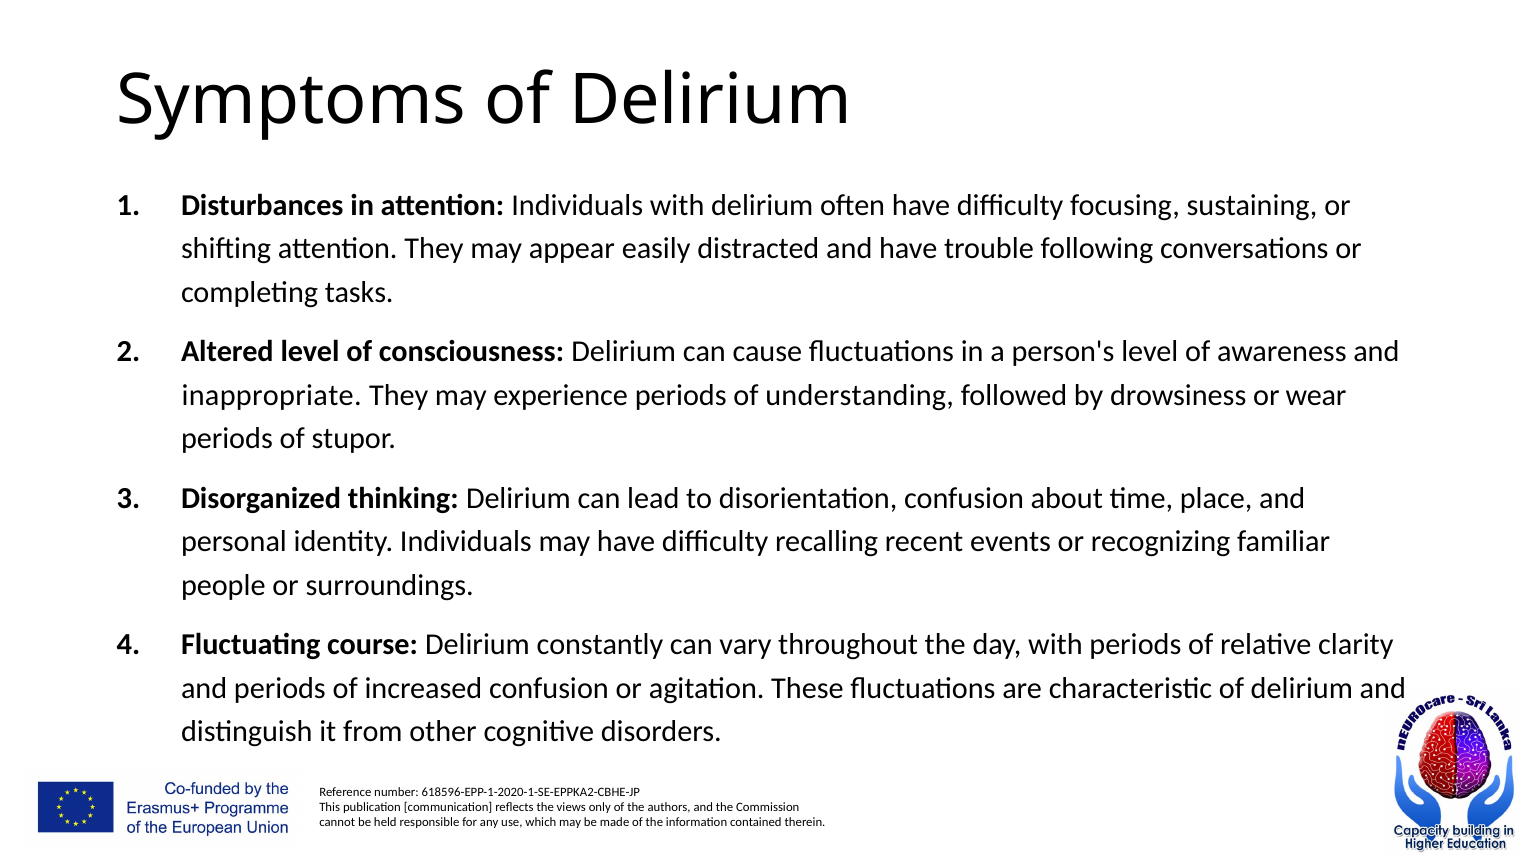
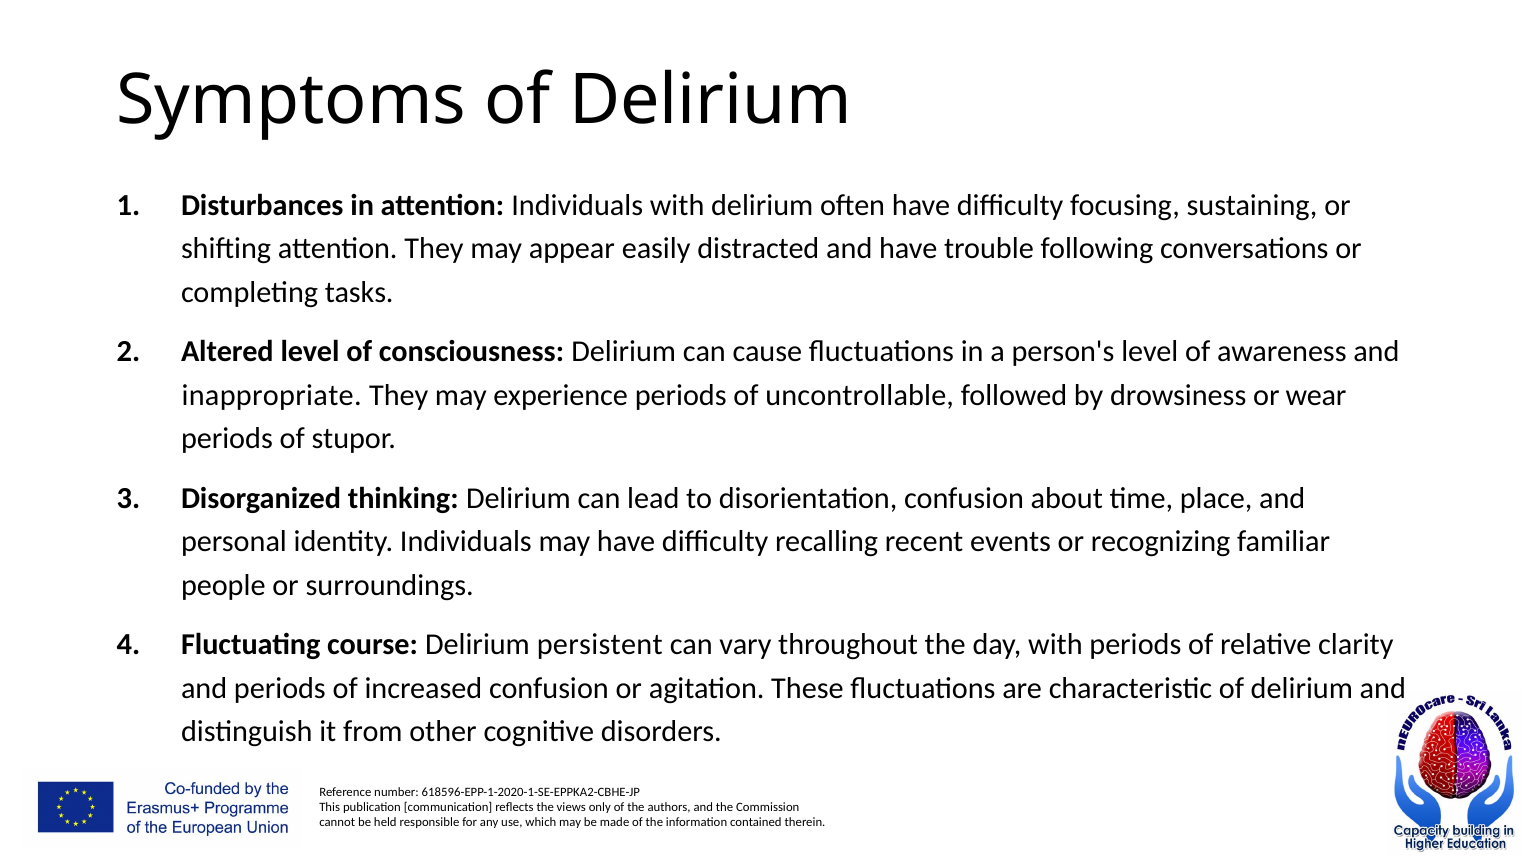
understanding: understanding -> uncontrollable (860, 395)
constantly: constantly -> persistent (600, 645)
